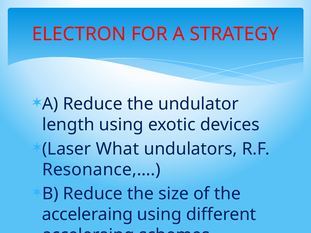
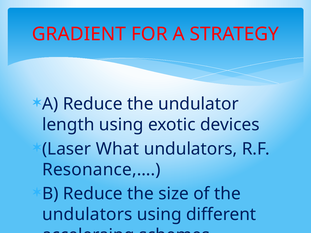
ELECTRON: ELECTRON -> GRADIENT (79, 34)
acceleraing: acceleraing -> undulators (87, 215)
